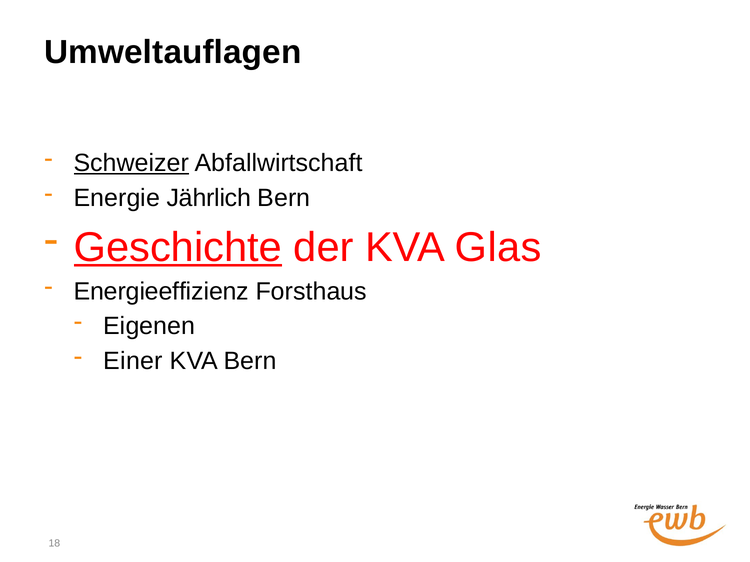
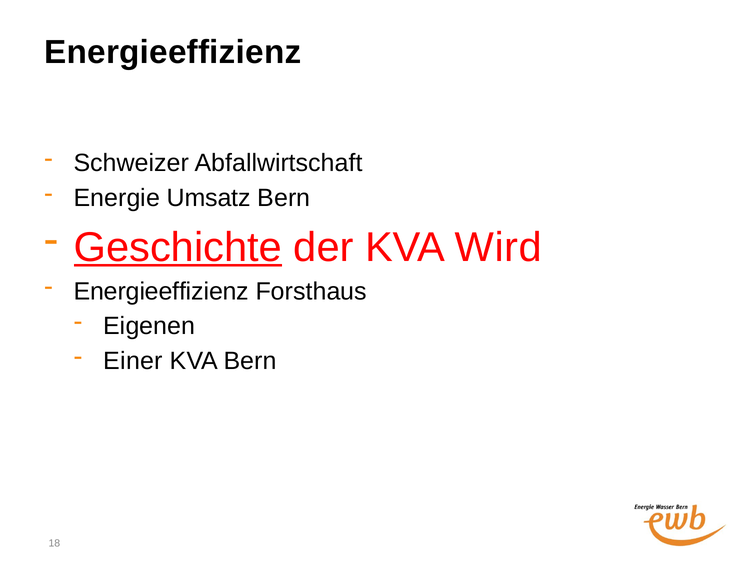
Umweltauflagen: Umweltauflagen -> Energieeffizienz (173, 52)
Schweizer underline: present -> none (131, 163)
Jährlich: Jährlich -> Umsatz (209, 198)
Glas: Glas -> Wird (498, 248)
